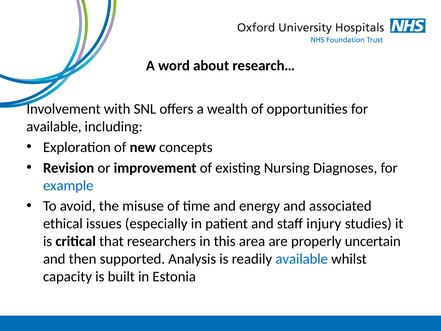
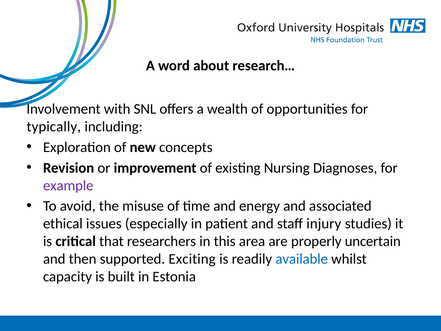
available: available -> typically (54, 127)
example colour: blue -> purple (68, 185)
Analysis: Analysis -> Exciting (192, 259)
